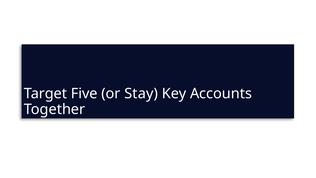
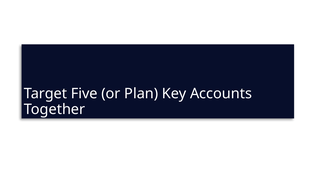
Stay: Stay -> Plan (141, 93)
